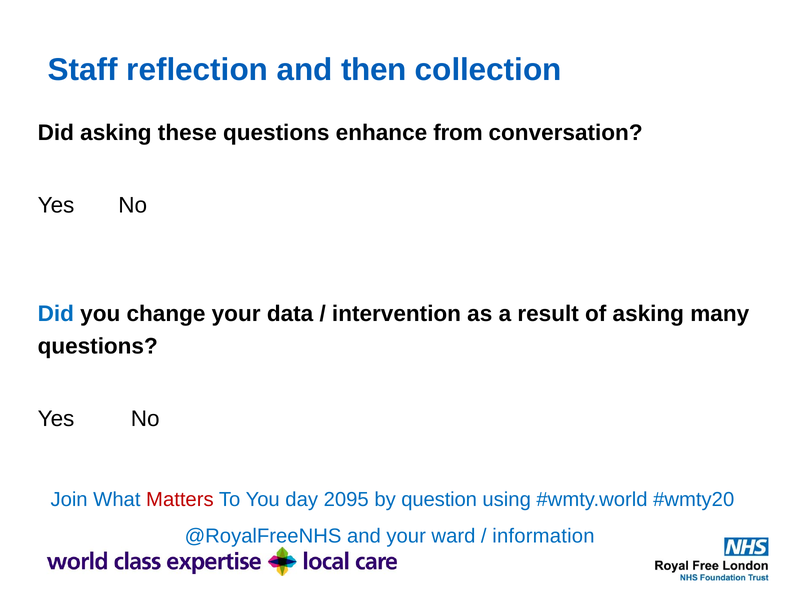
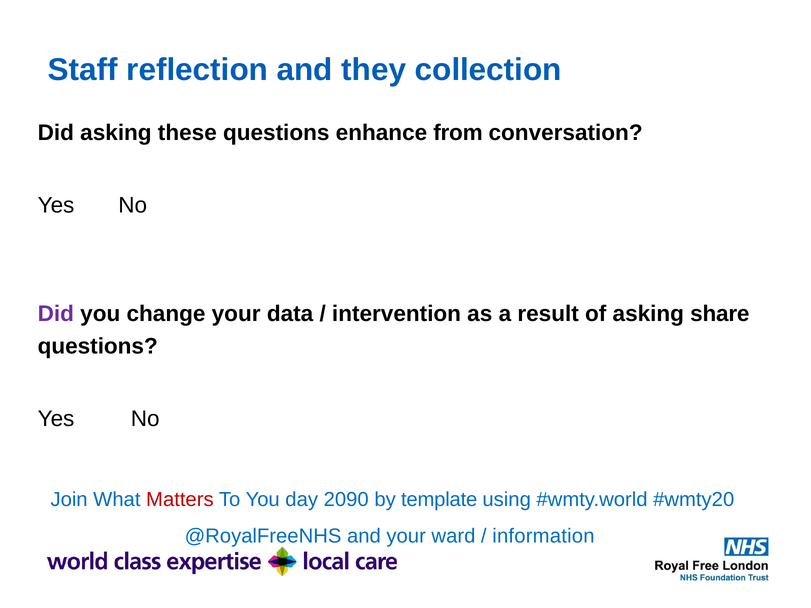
then: then -> they (374, 70)
Did colour: blue -> purple (56, 314)
many: many -> share (720, 314)
2095: 2095 -> 2090 (346, 500)
question: question -> template (439, 500)
